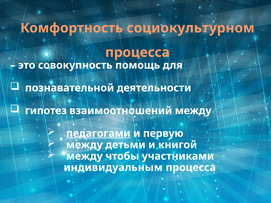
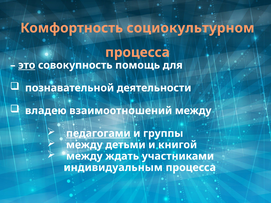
это underline: none -> present (27, 65)
гипотез: гипотез -> владею (46, 111)
первую: первую -> группы (163, 134)
чтобы: чтобы -> ждать (122, 156)
